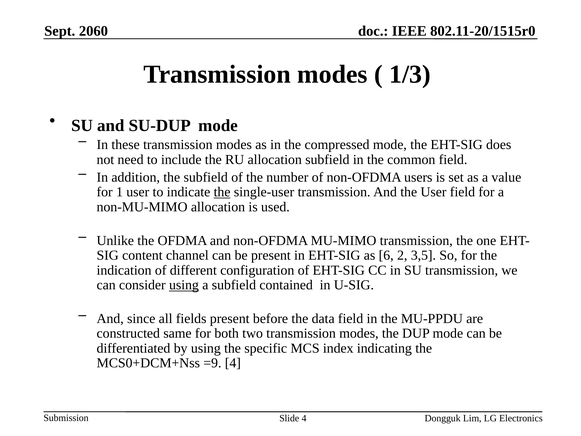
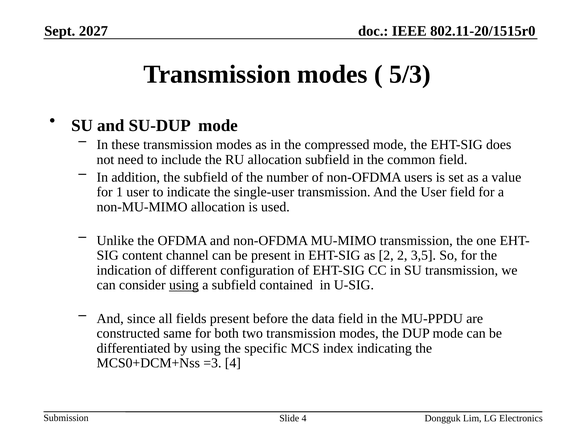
2060: 2060 -> 2027 (93, 31)
1/3: 1/3 -> 5/3 (410, 74)
the underline: present -> none (222, 192)
as 6: 6 -> 2 (386, 255)
=9: =9 -> =3 (212, 363)
